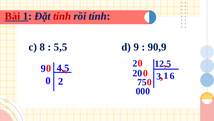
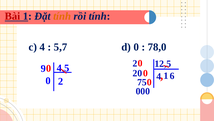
tính colour: red -> orange (62, 16)
c 8: 8 -> 4 (42, 47)
5,5: 5,5 -> 5,7 (61, 47)
d 9: 9 -> 0 (136, 47)
90,9: 90,9 -> 78,0 (157, 47)
20 3: 3 -> 4 (159, 76)
